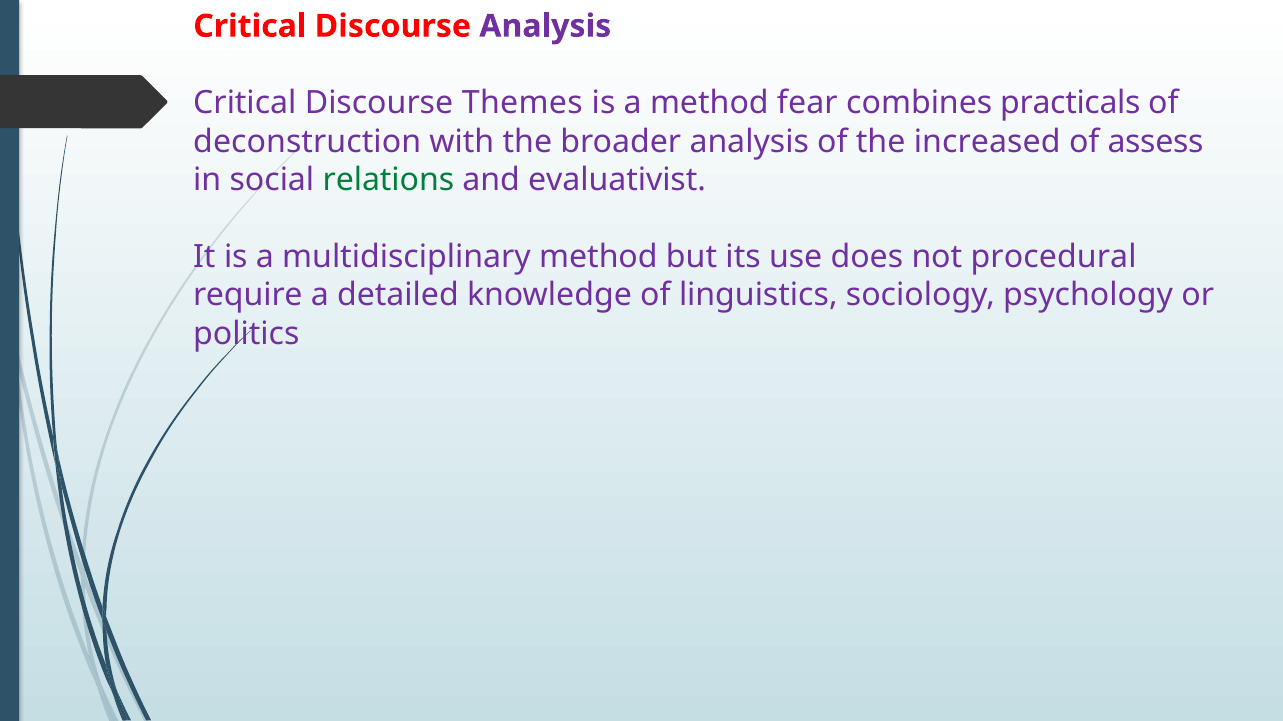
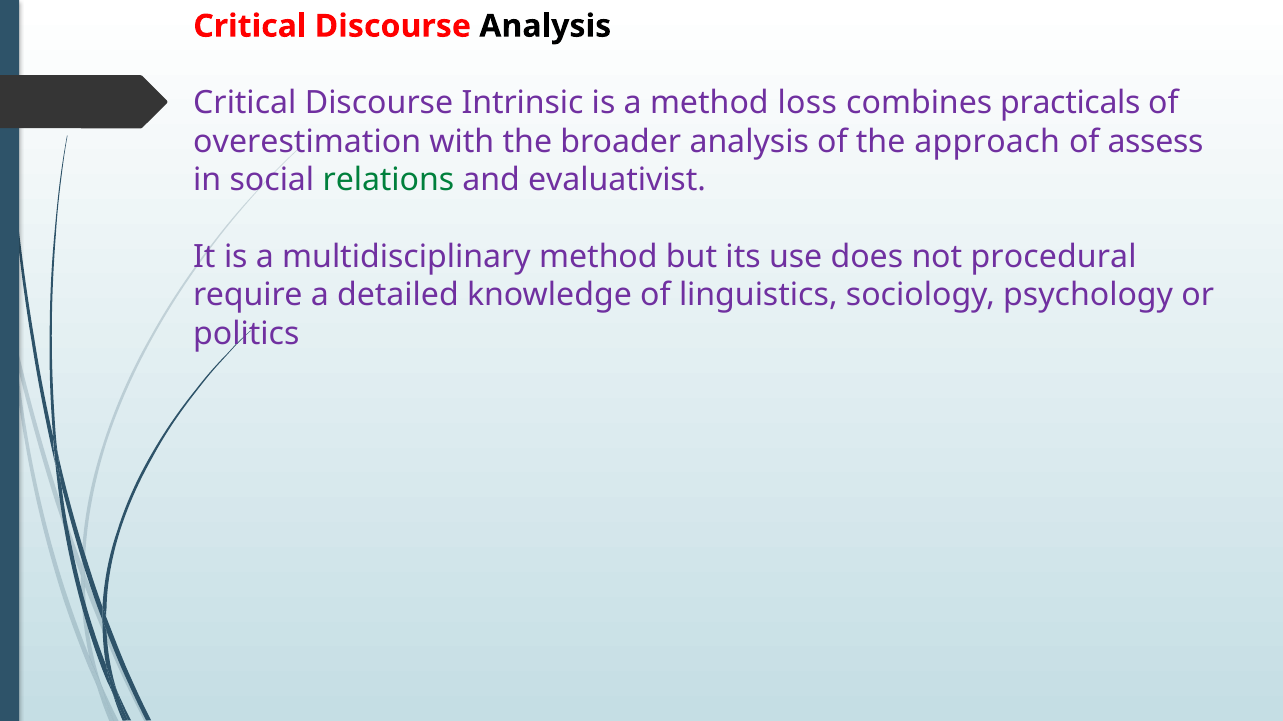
Analysis colour: purple -> black (545, 26)
Themes: Themes -> Intrinsic (523, 103)
fear: fear -> loss (807, 103)
deconstruction: deconstruction -> overestimation (307, 142)
increased: increased -> approach (987, 142)
